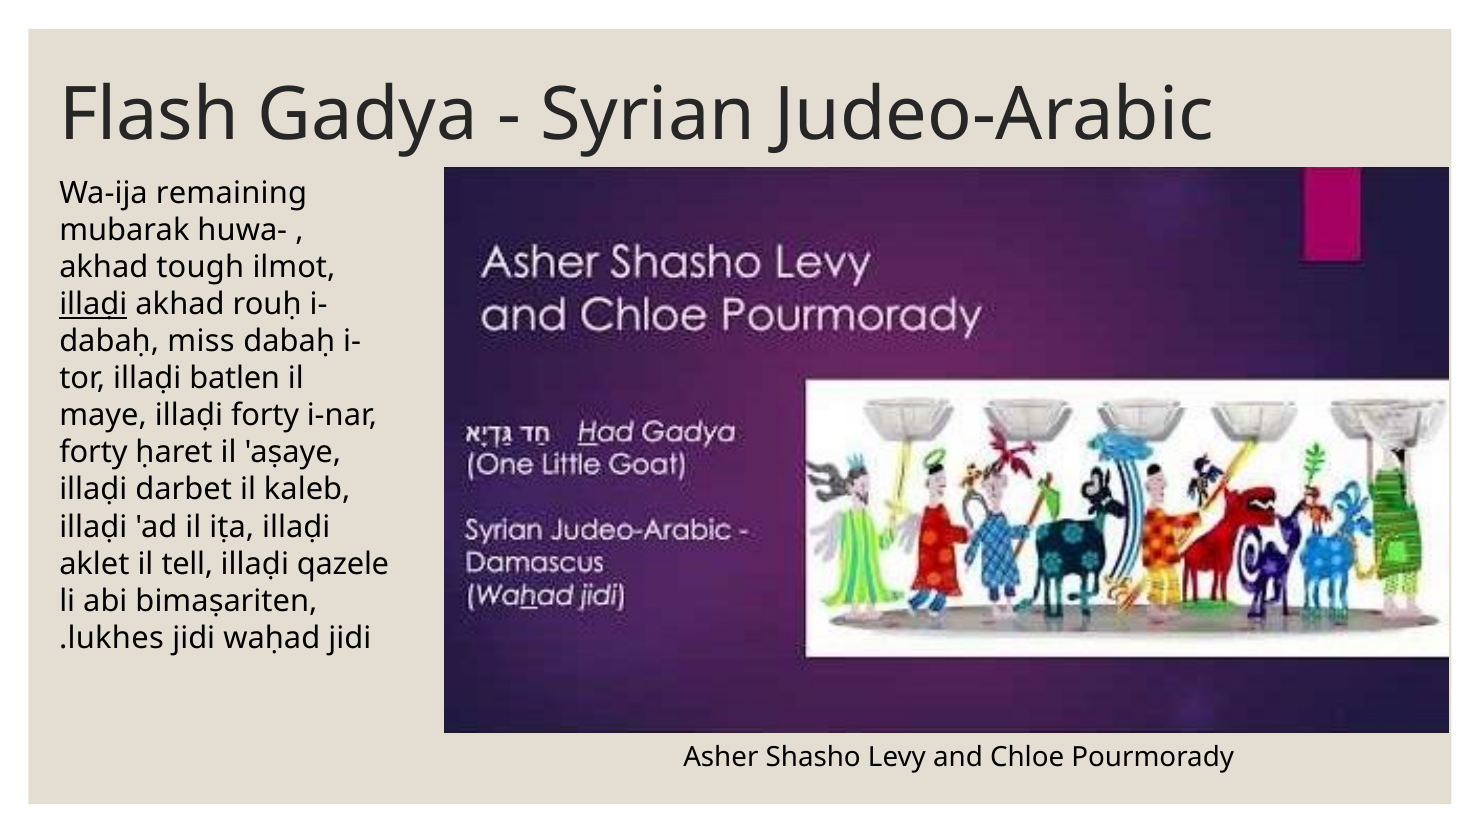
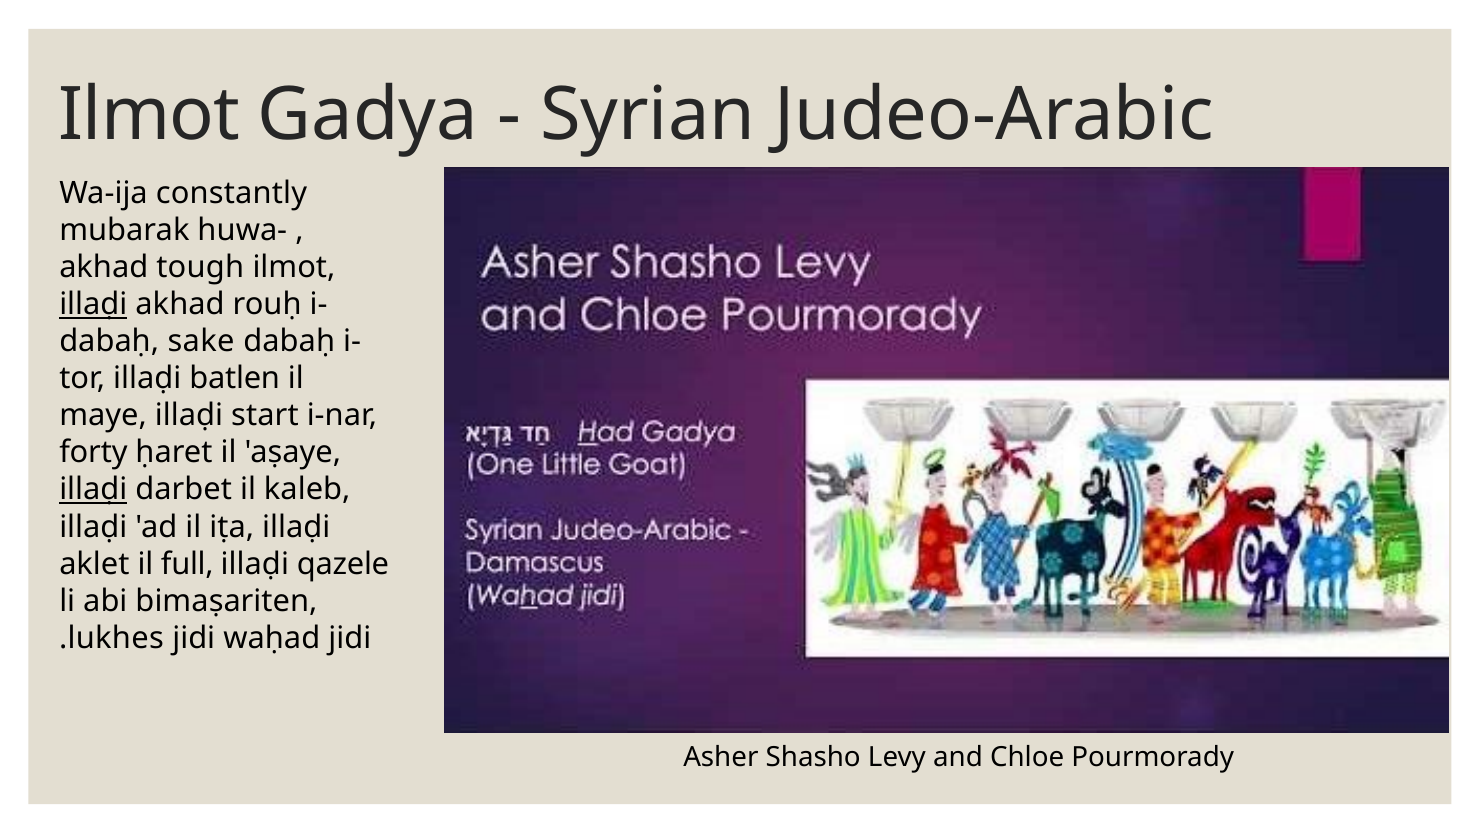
Flash: Flash -> Ilmot (149, 115)
remaining: remaining -> constantly (231, 193)
miss: miss -> sake (201, 341)
illaḍi forty: forty -> start (265, 415)
illaḍi underline: none -> present (93, 489)
tell: tell -> full (187, 564)
